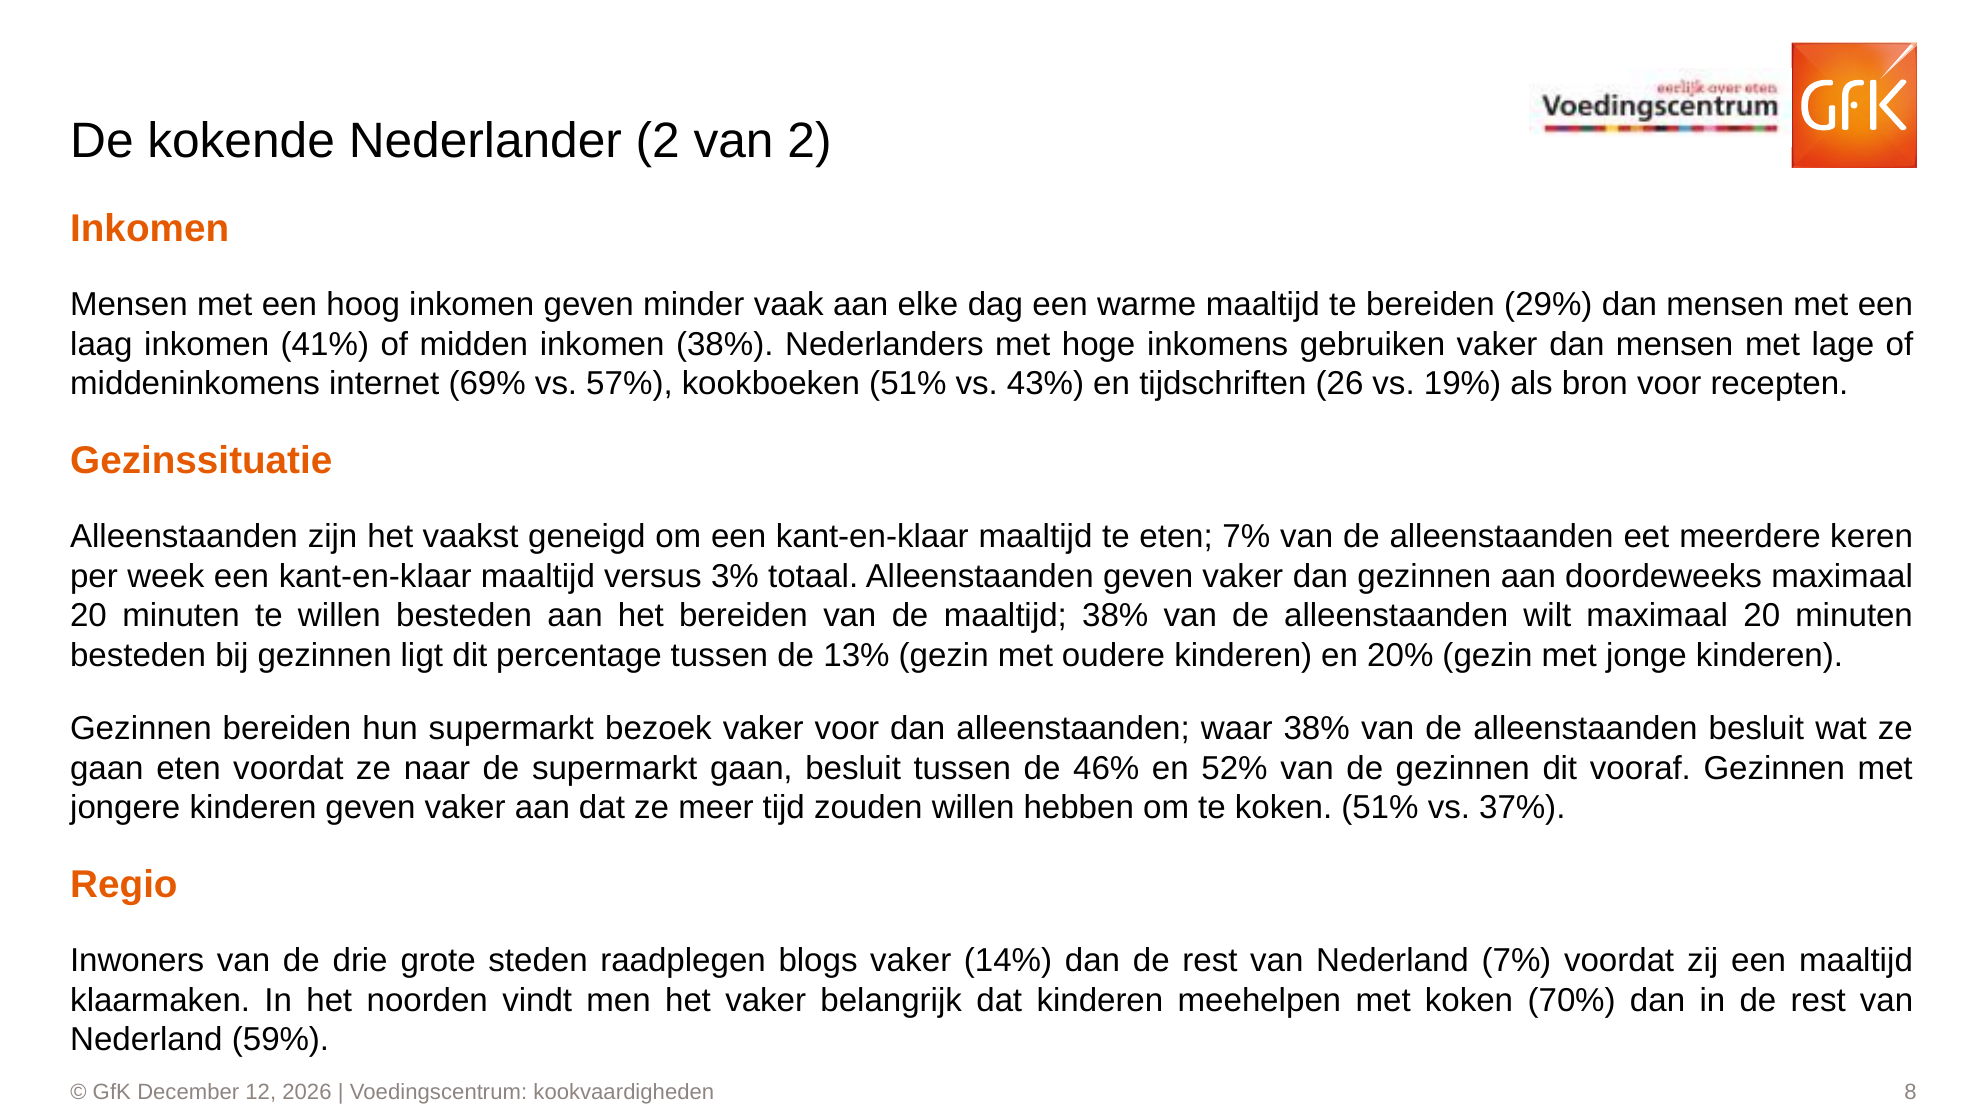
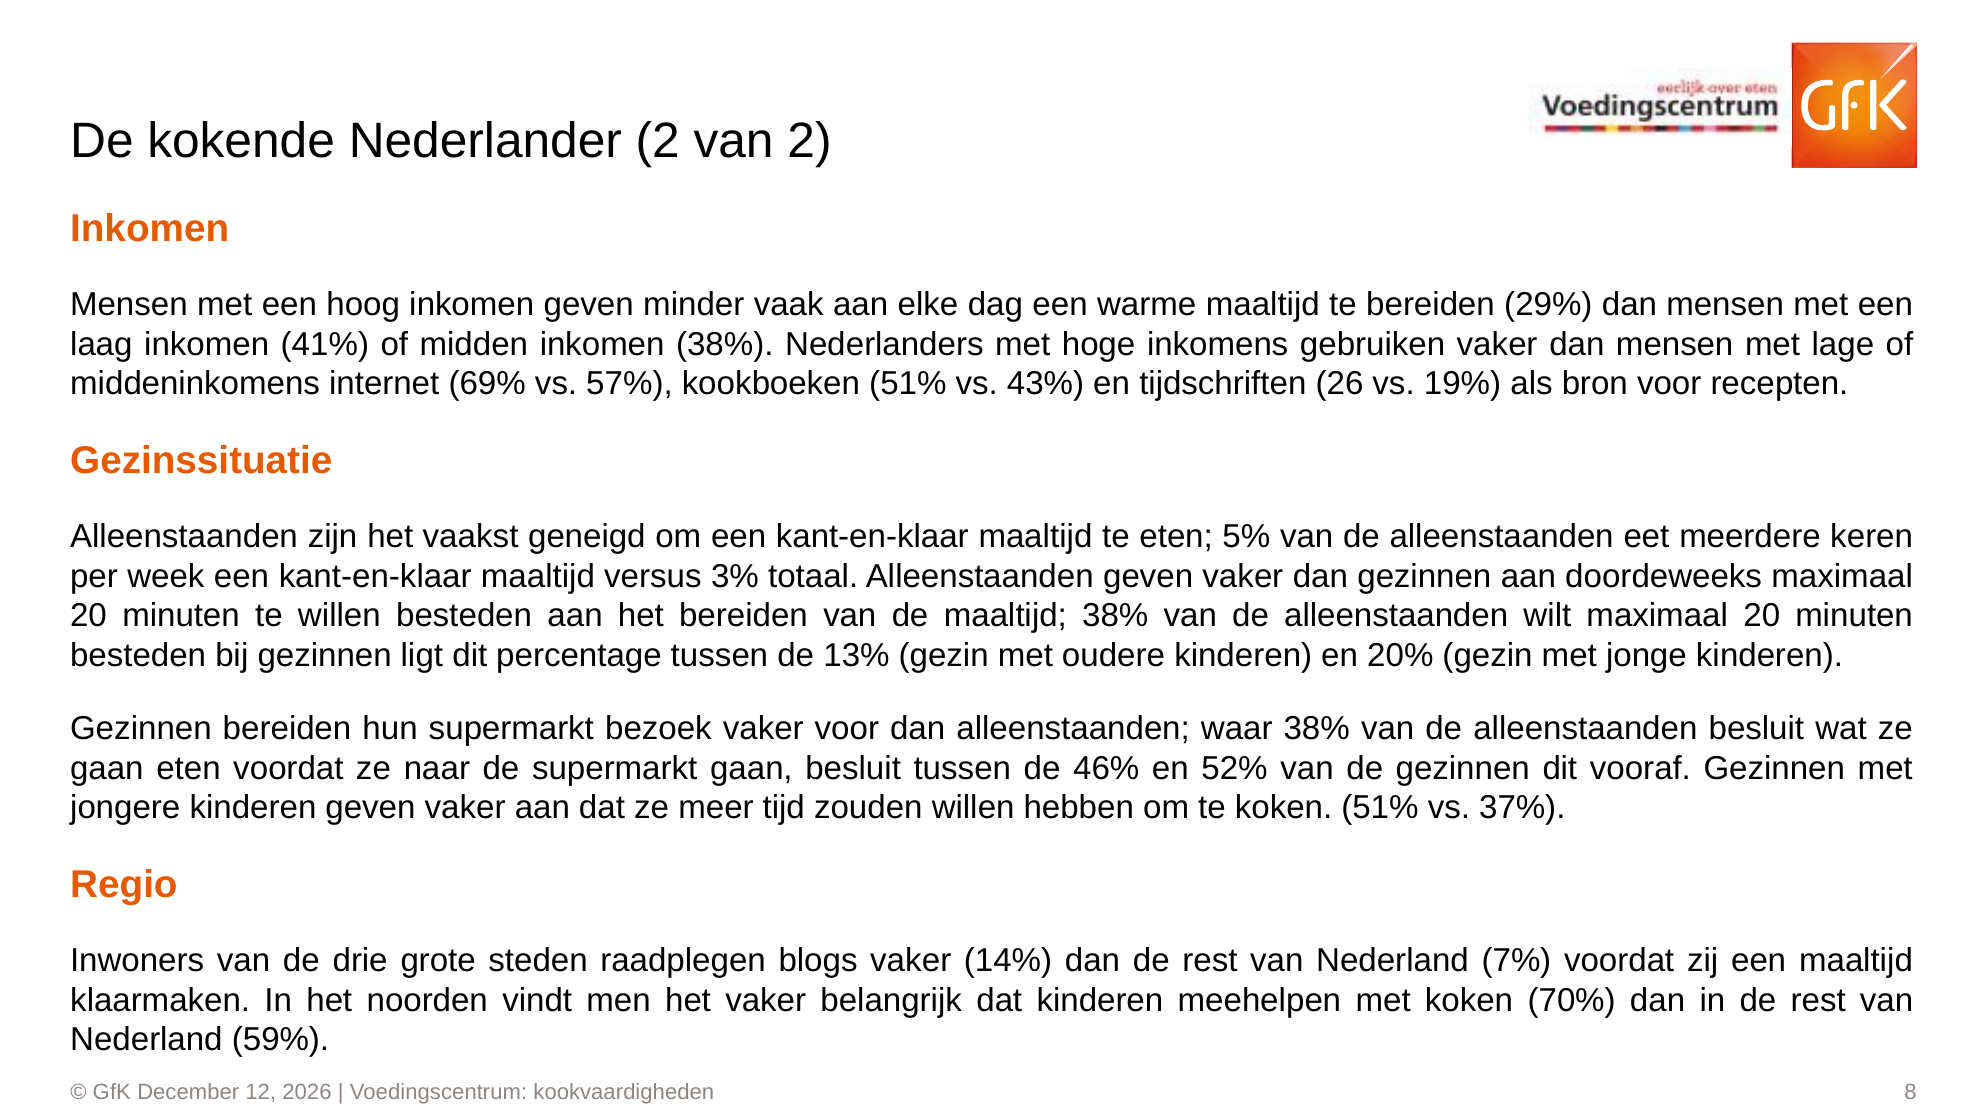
eten 7%: 7% -> 5% (1246, 536)
